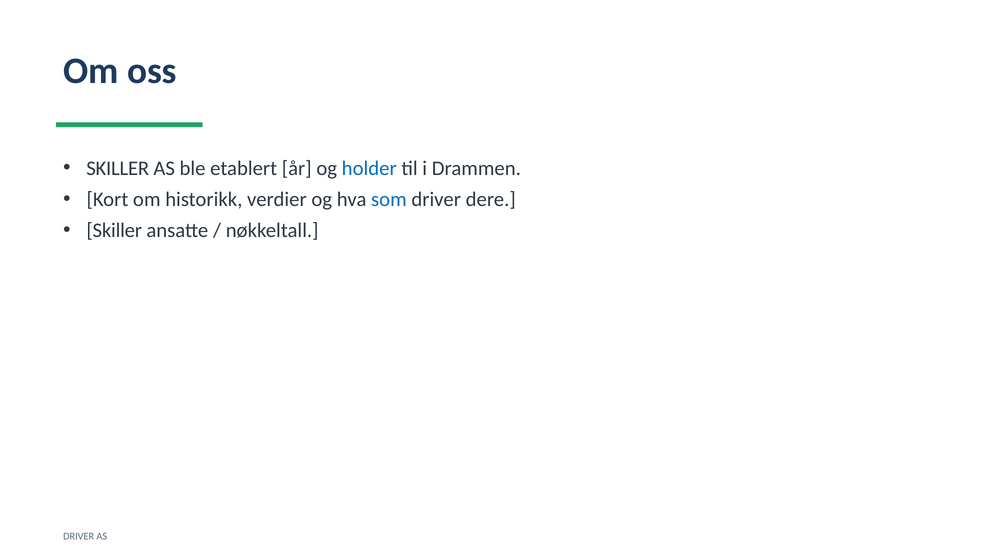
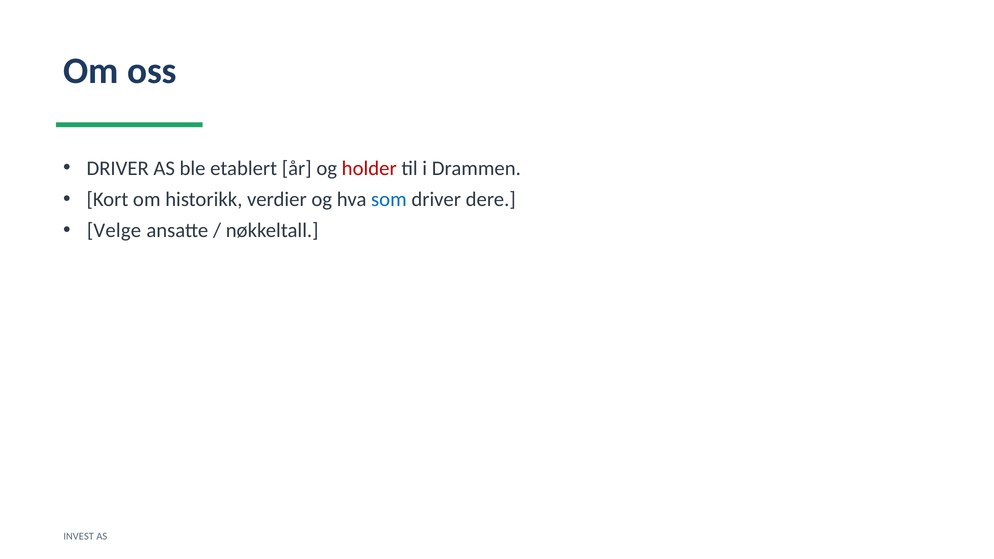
SKILLER: SKILLER -> DRIVER (118, 168)
holder colour: blue -> red (369, 168)
Skiller: Skiller -> Velge (114, 231)
DRIVER: DRIVER -> INVEST (79, 536)
